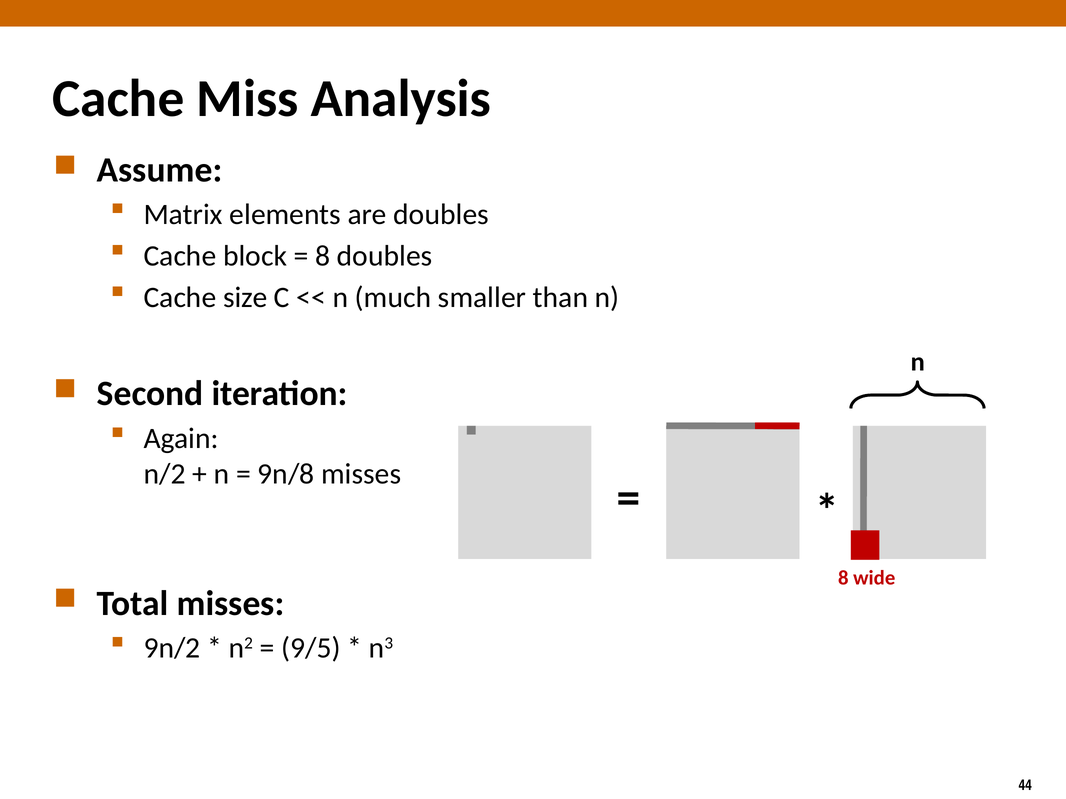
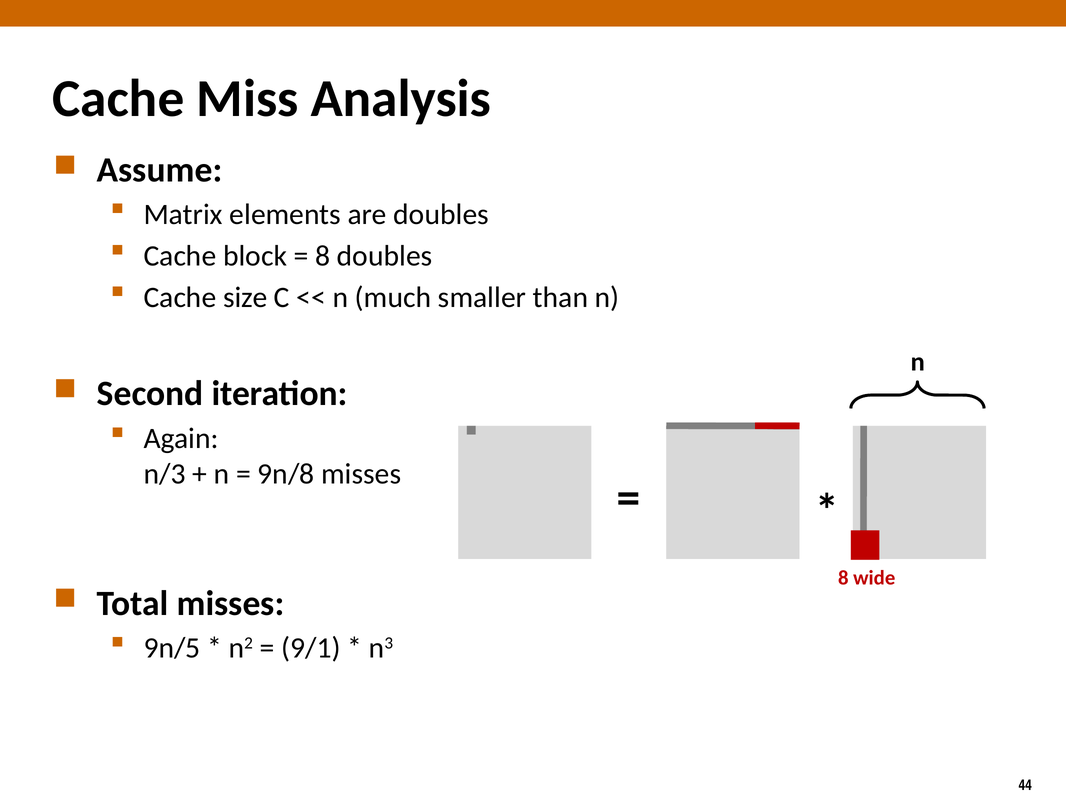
n/2: n/2 -> n/3 (165, 474)
9n/2: 9n/2 -> 9n/5 (172, 648)
9/5: 9/5 -> 9/1 (311, 648)
